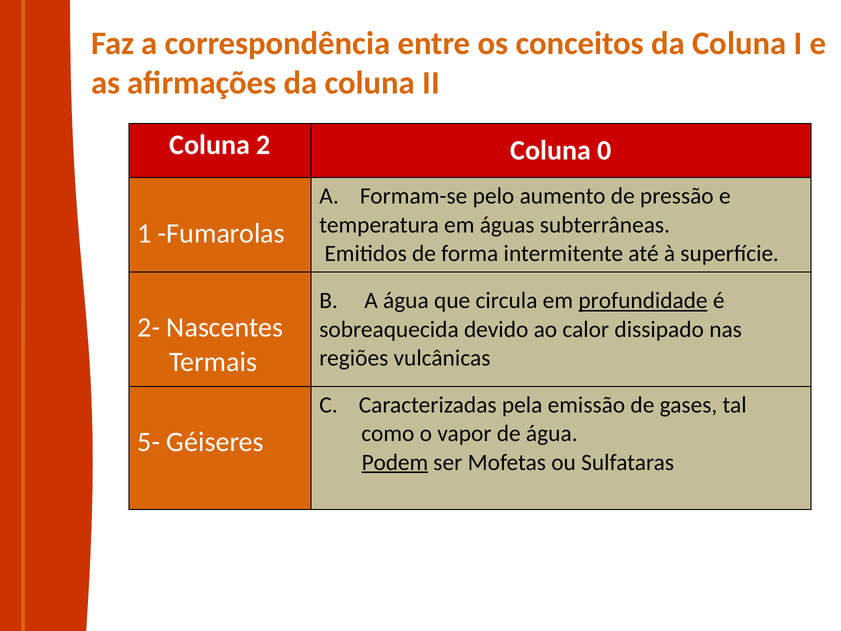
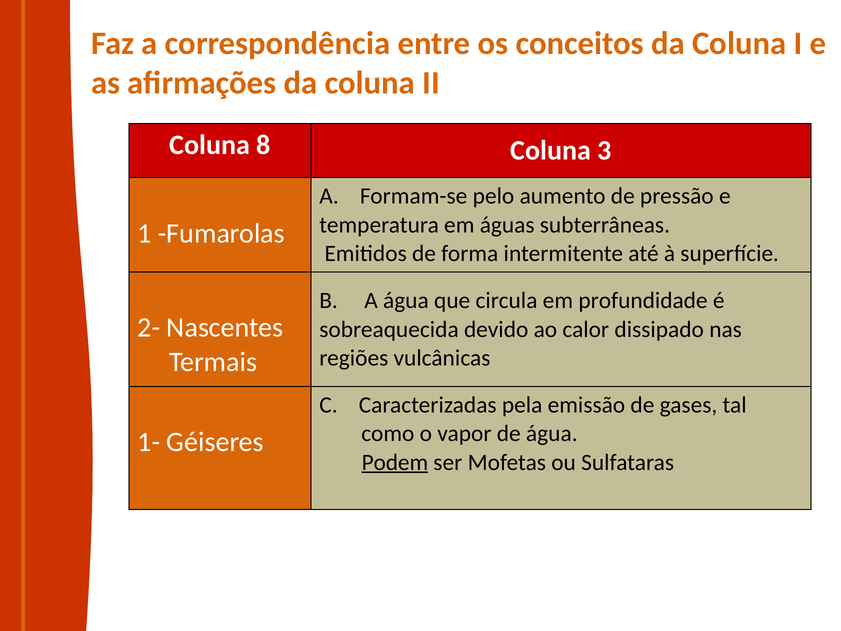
2: 2 -> 8 (263, 145)
0: 0 -> 3 (605, 151)
profundidade underline: present -> none (643, 301)
5-: 5- -> 1- (149, 442)
